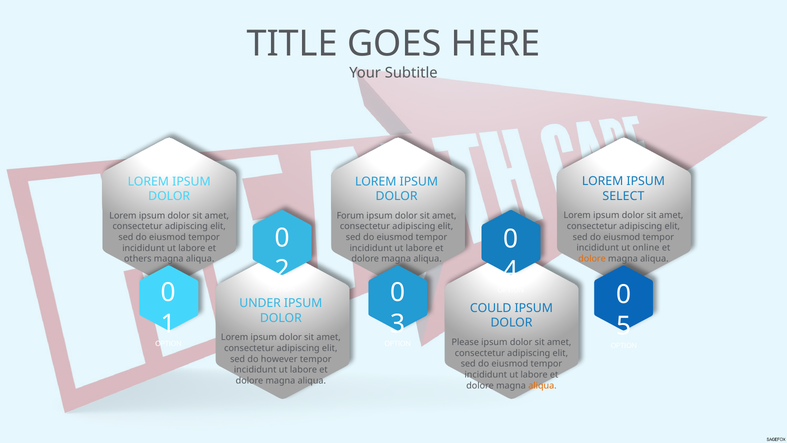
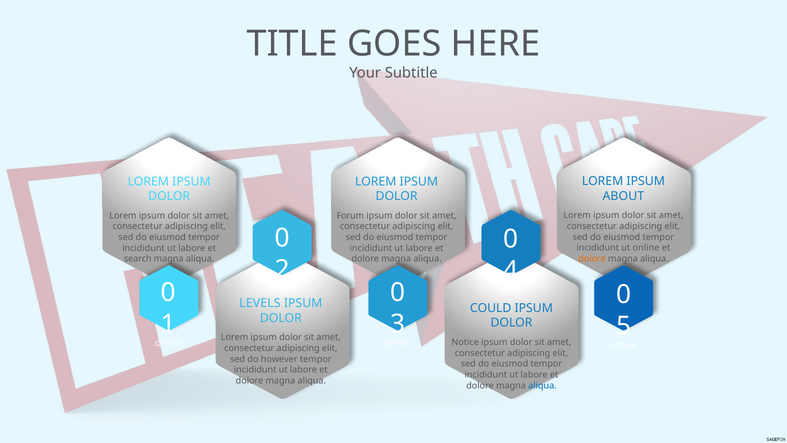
SELECT: SELECT -> ABOUT (623, 196)
others: others -> search (138, 259)
UNDER: UNDER -> LEVELS (260, 303)
Please: Please -> Notice (465, 342)
aliqua colour: orange -> blue (542, 385)
